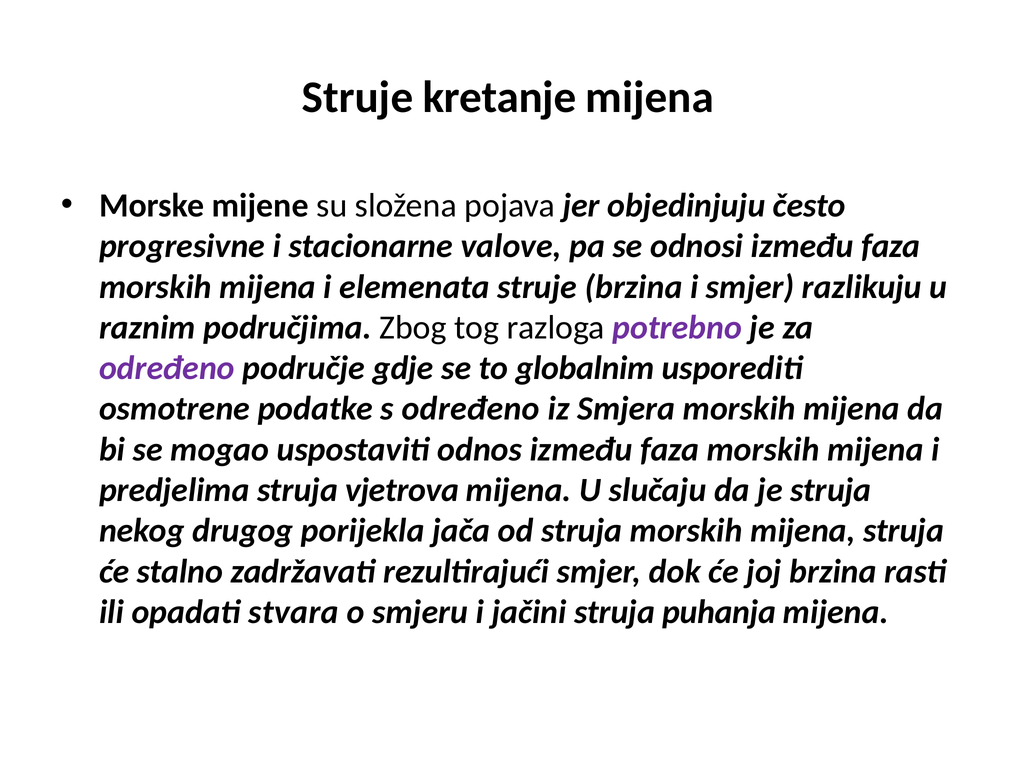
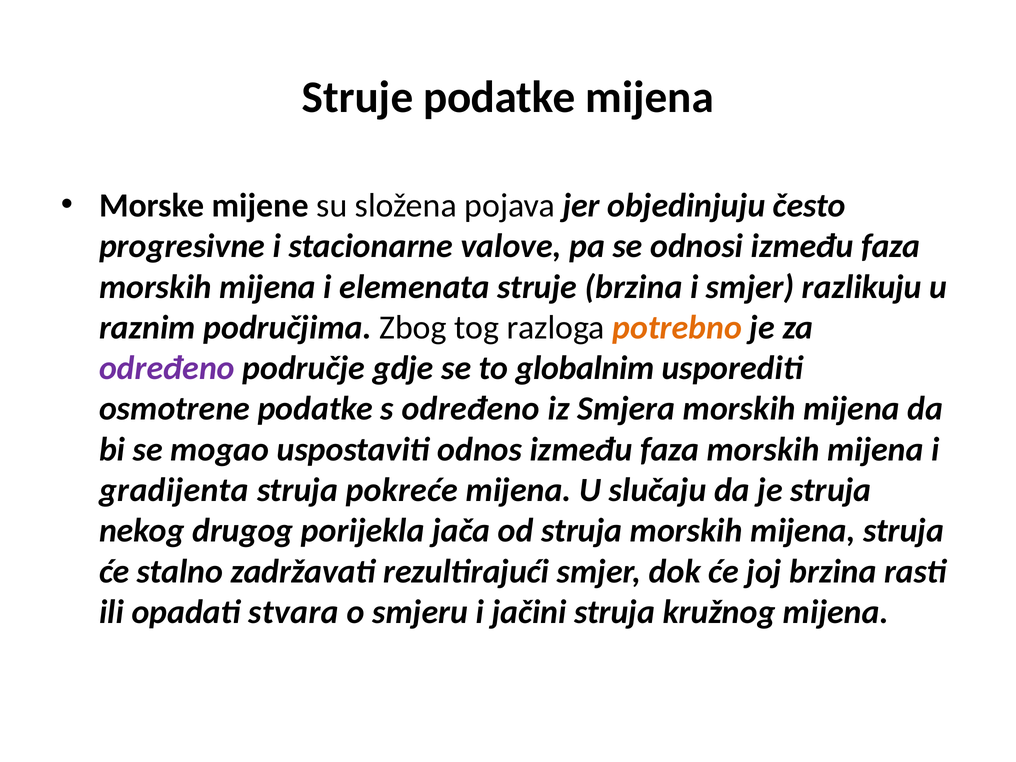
Struje kretanje: kretanje -> podatke (499, 97)
potrebno colour: purple -> orange (677, 327)
predjelima: predjelima -> gradijenta (174, 490)
vjetrova: vjetrova -> pokreće (402, 490)
puhanja: puhanja -> kružnog (719, 612)
